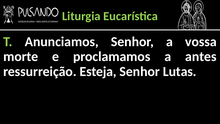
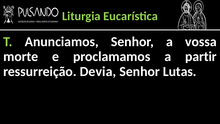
antes: antes -> partir (201, 56)
Esteja: Esteja -> Devia (98, 71)
